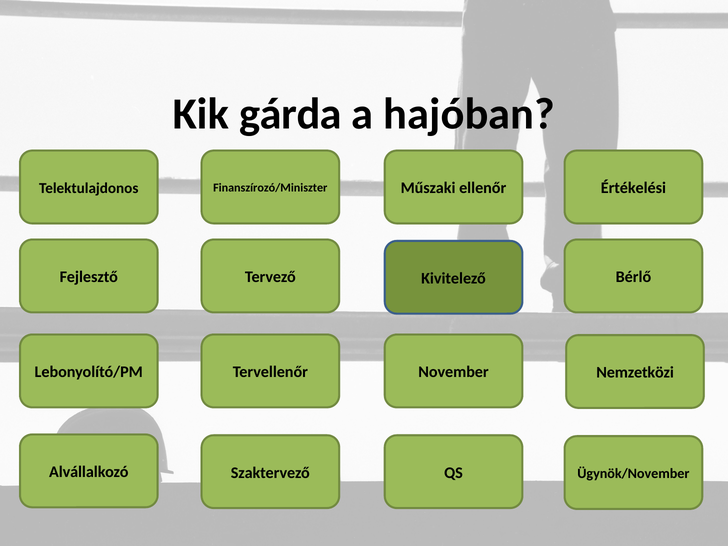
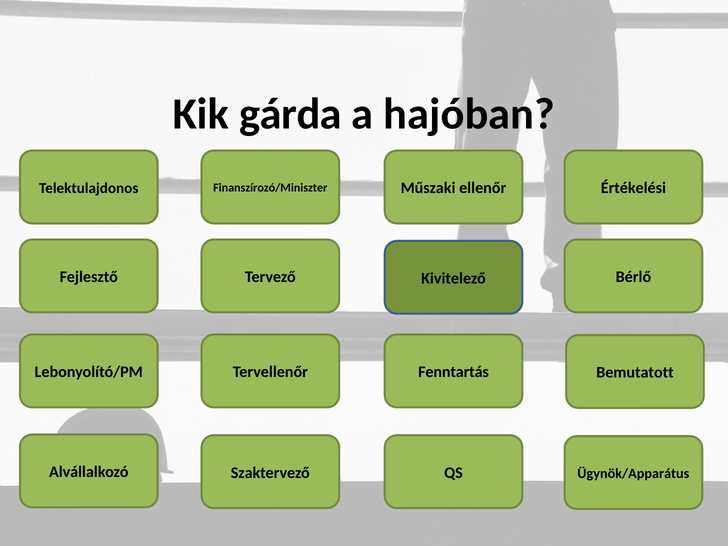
November: November -> Fenntartás (454, 372)
Nemzetközi: Nemzetközi -> Bemutatott (635, 373)
Ügynök/November: Ügynök/November -> Ügynök/Apparátus (633, 474)
